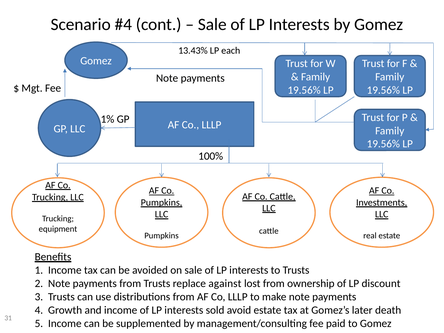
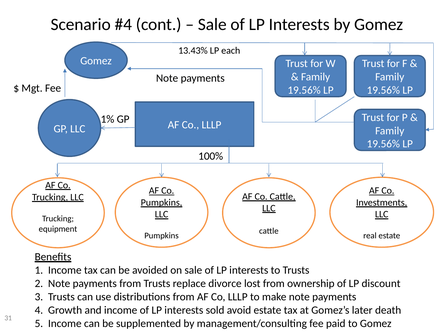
against: against -> divorce (225, 283)
